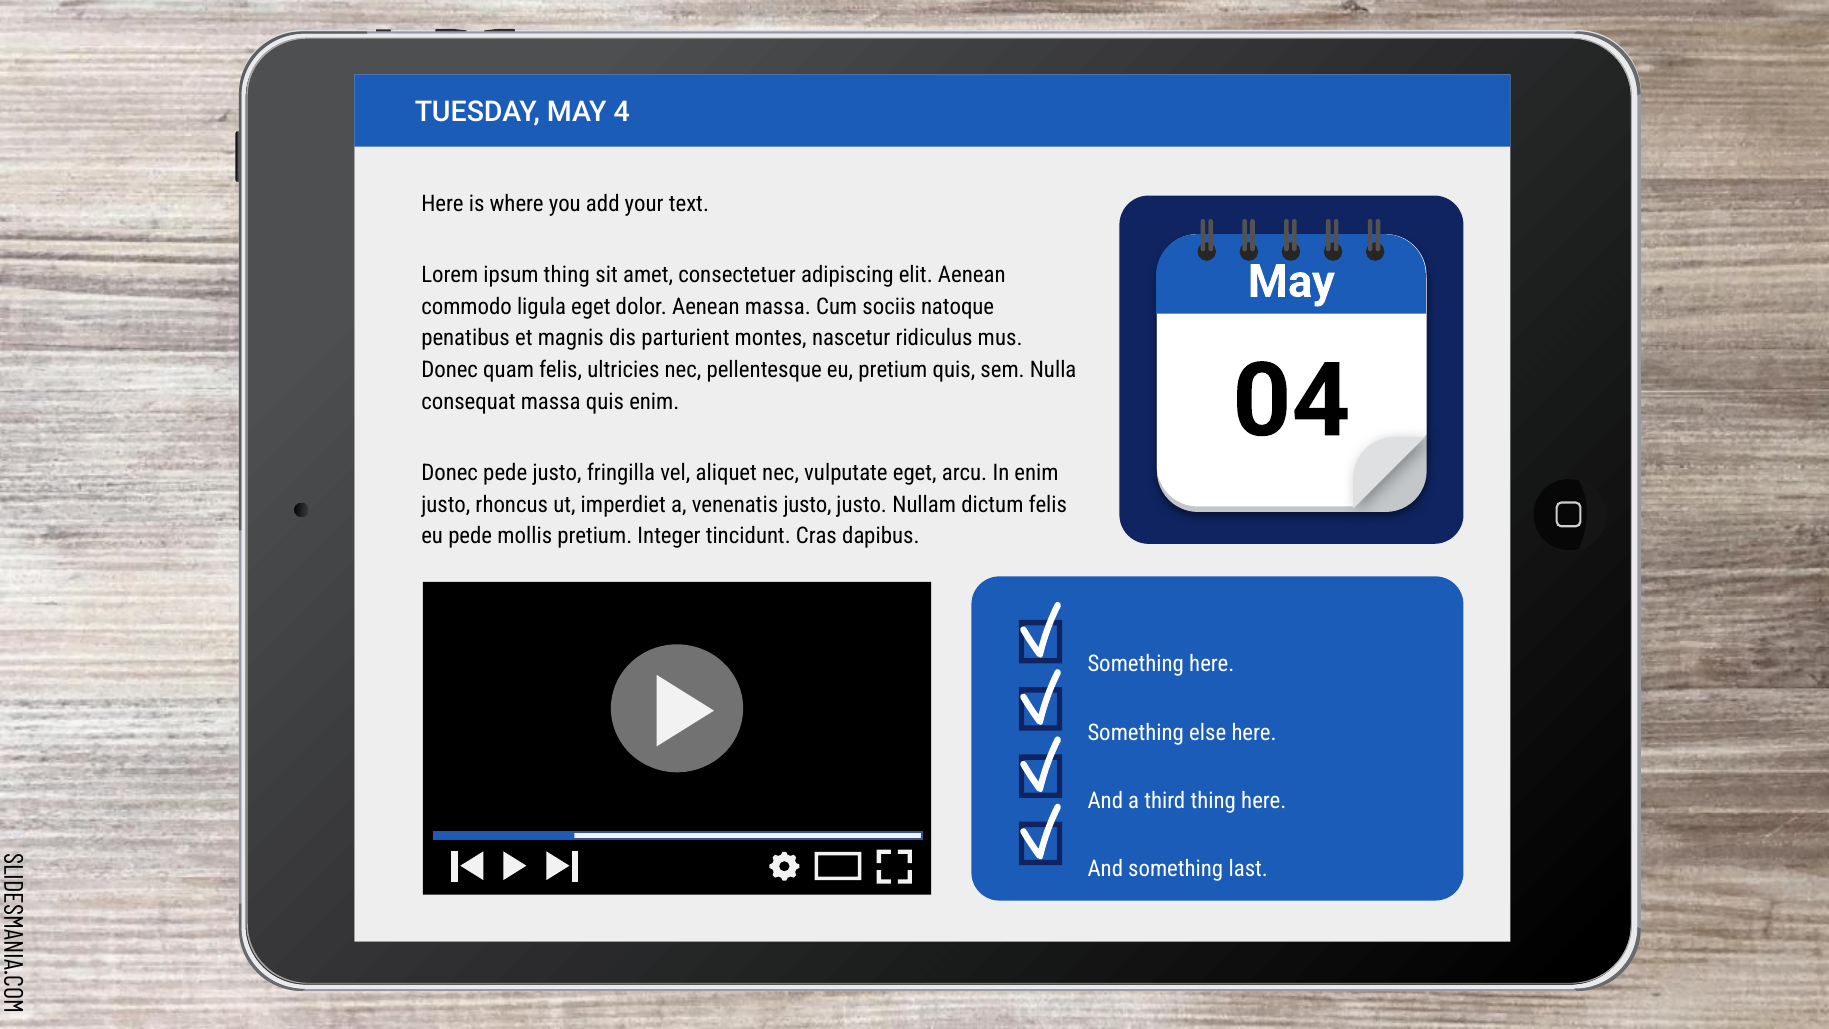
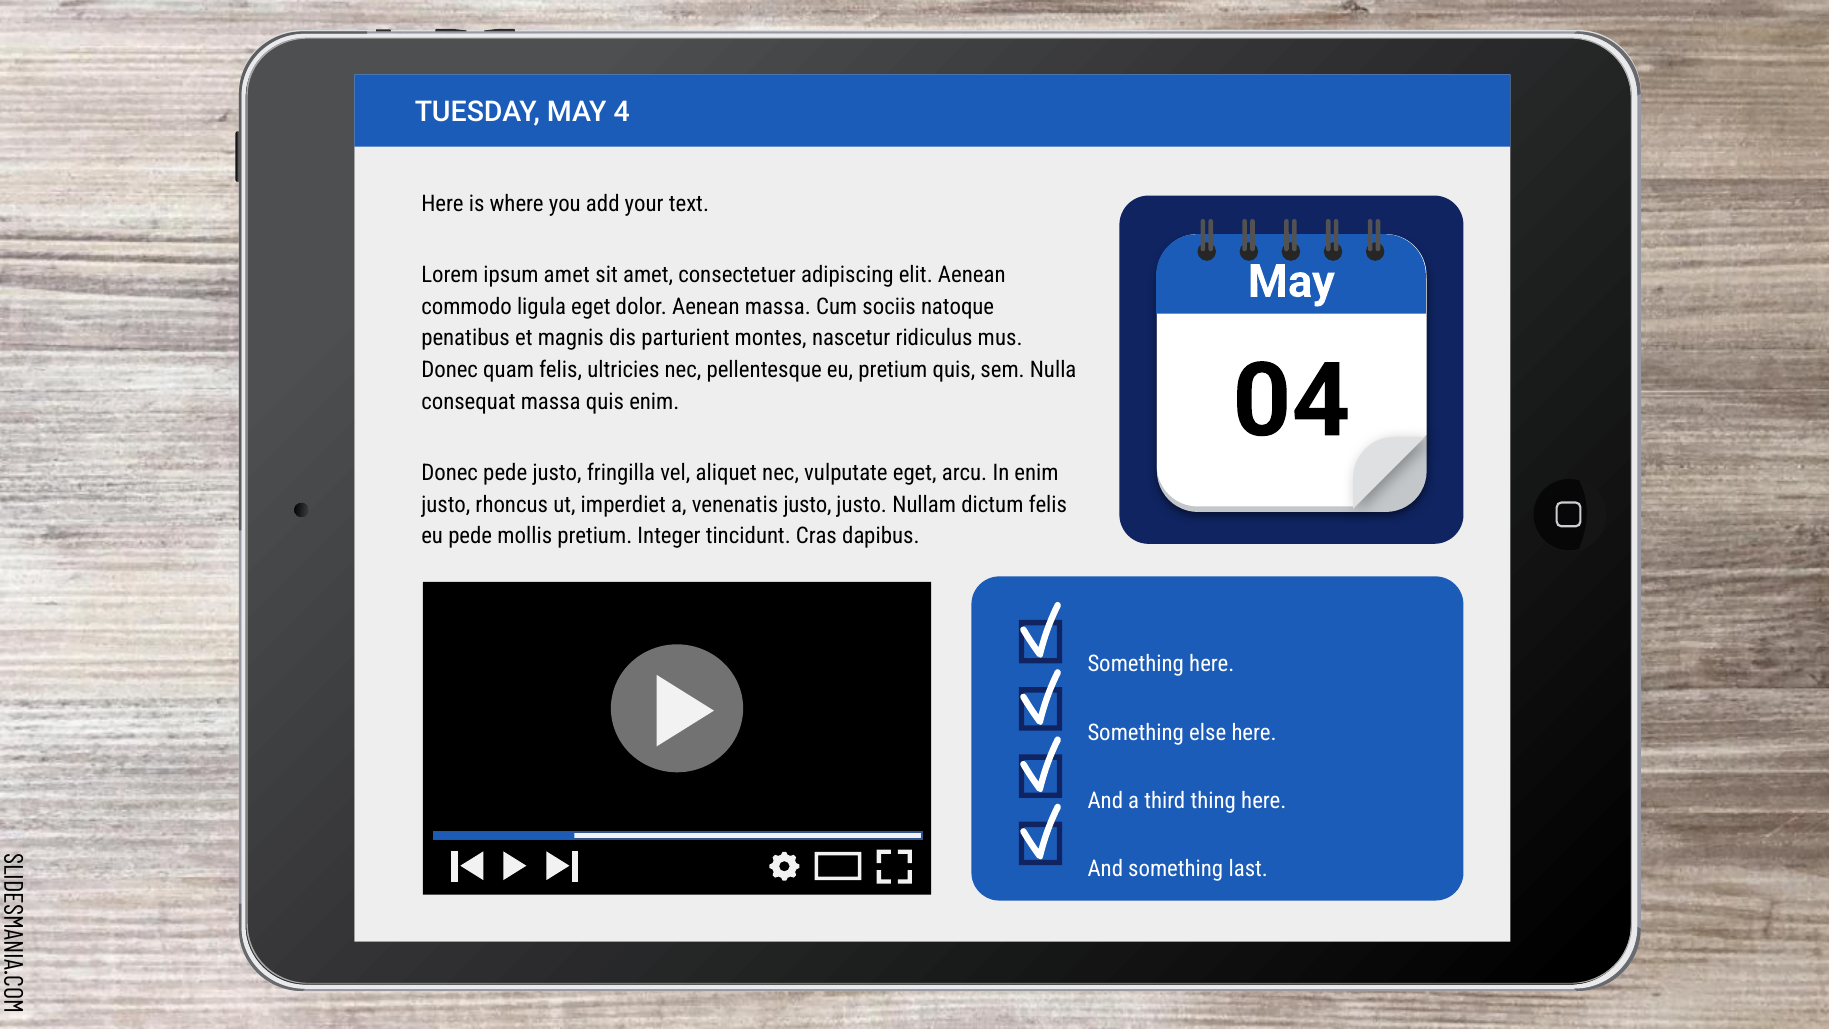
ipsum thing: thing -> amet (567, 275)
